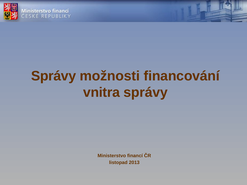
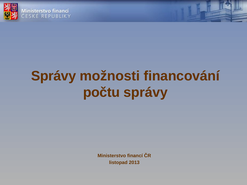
vnitra: vnitra -> počtu (102, 93)
